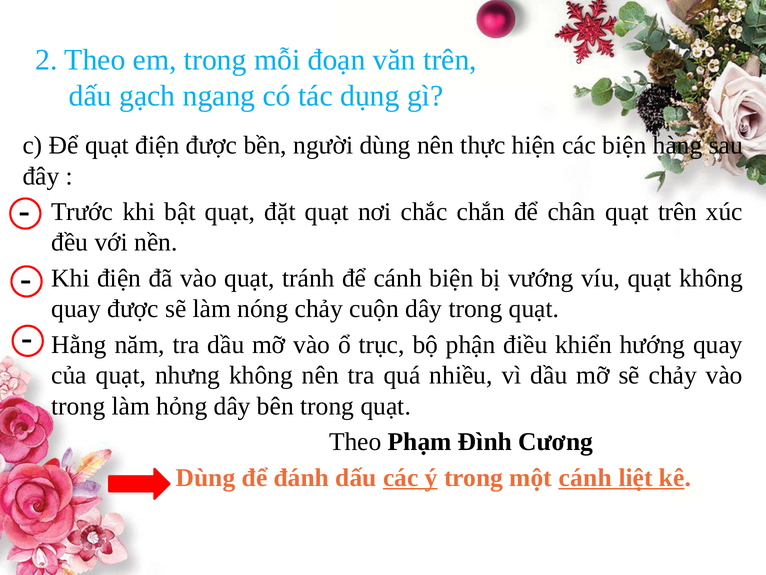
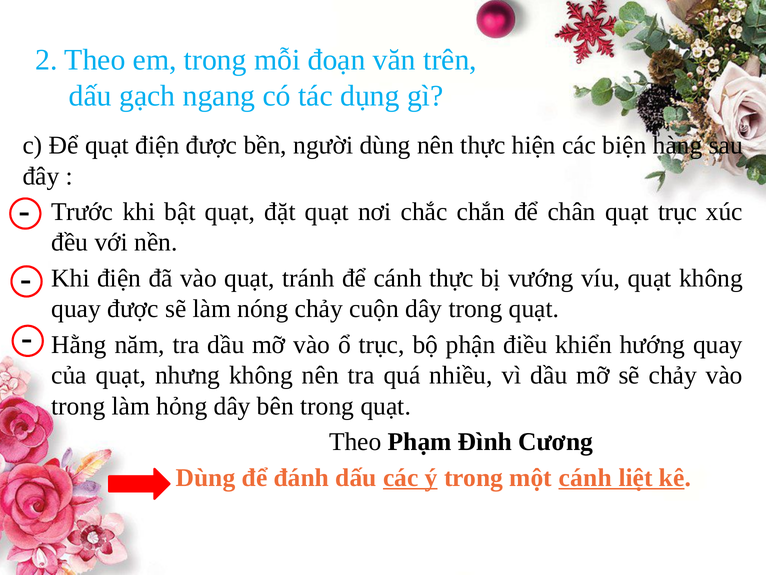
quạt trên: trên -> trục (677, 212)
cánh biện: biện -> thực (451, 278)
